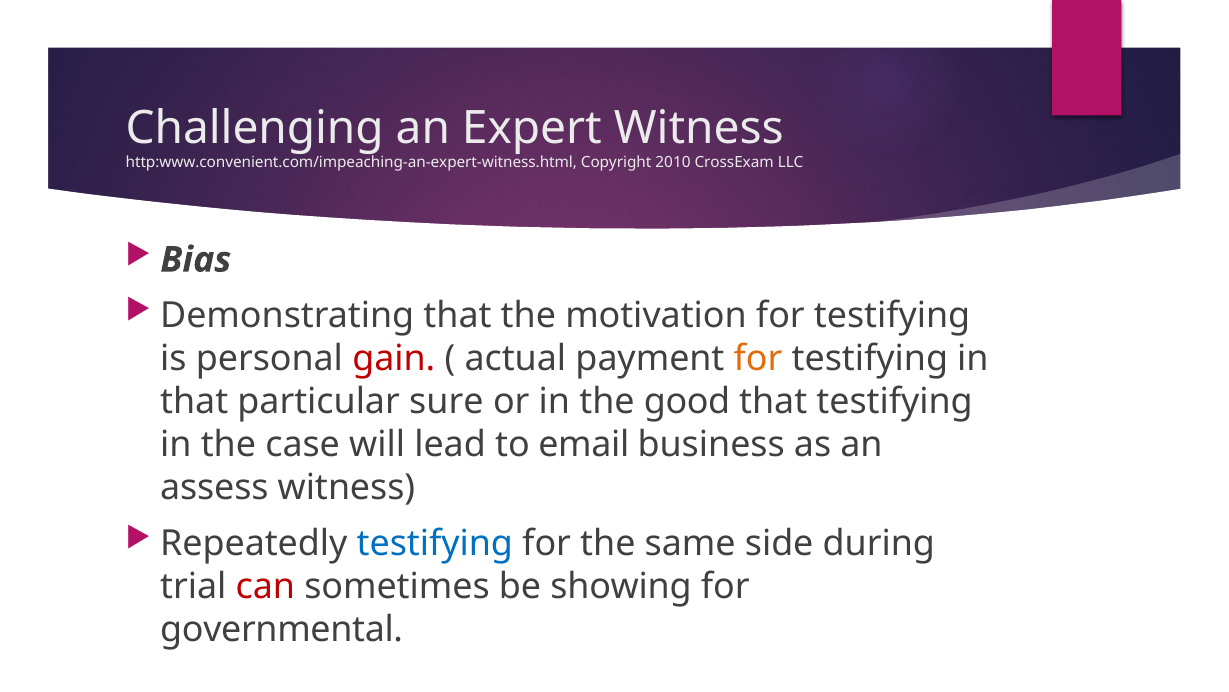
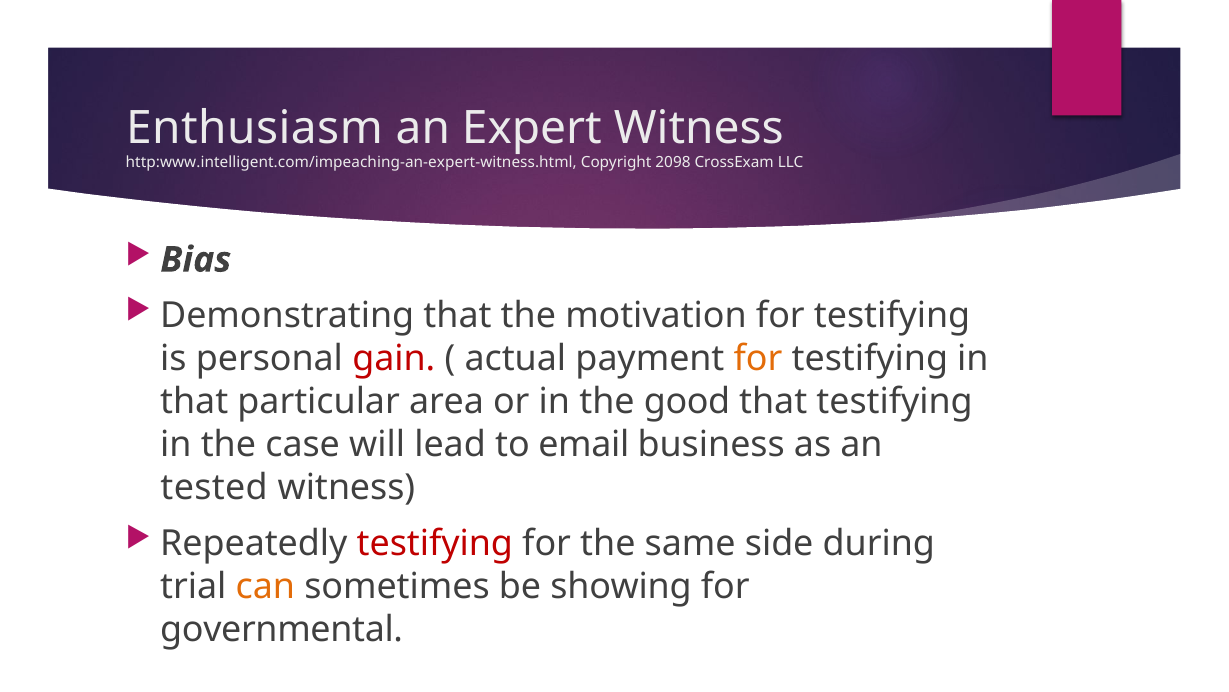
Challenging: Challenging -> Enthusiasm (254, 128)
http:www.convenient.com/impeaching-an-expert-witness.html: http:www.convenient.com/impeaching-an-expert-witness.html -> http:www.intelligent.com/impeaching-an-expert-witness.html (351, 162)
2010: 2010 -> 2098 (673, 162)
sure: sure -> area (447, 401)
assess: assess -> tested (214, 487)
testifying colour: blue -> red (435, 543)
can colour: red -> orange (265, 586)
